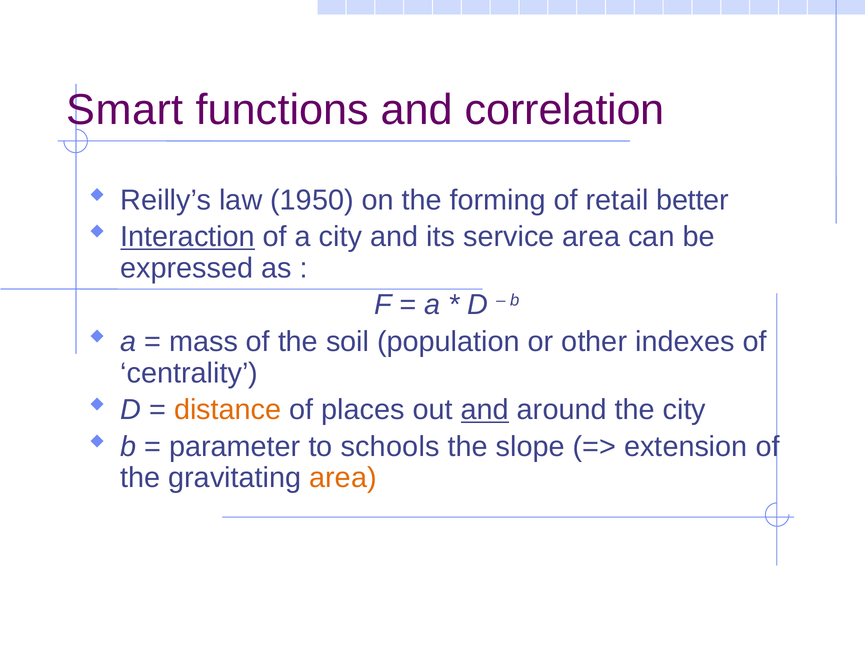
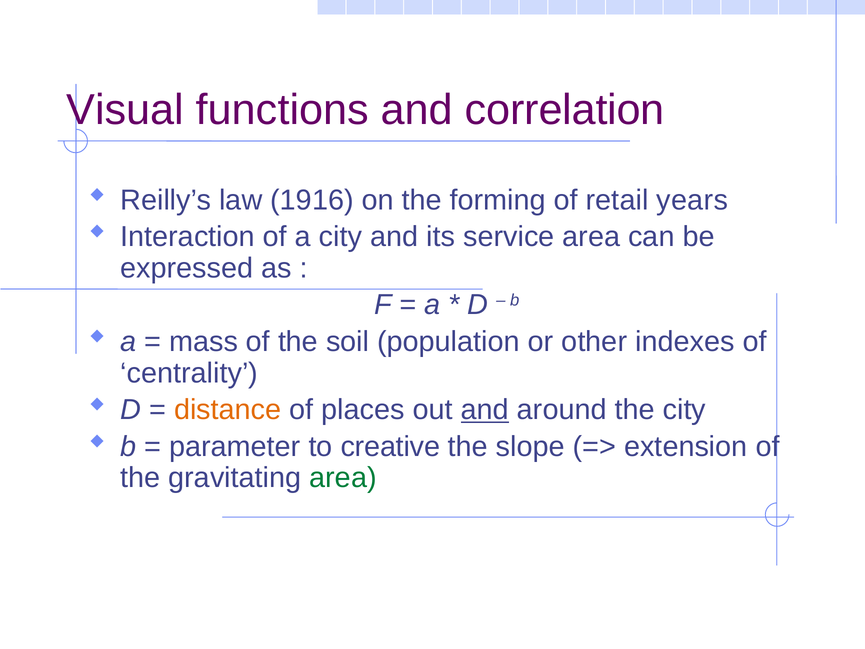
Smart: Smart -> Visual (125, 110)
1950: 1950 -> 1916 (312, 200)
better: better -> years (692, 200)
Interaction underline: present -> none (188, 237)
schools: schools -> creative (390, 447)
area colour: orange -> green (343, 478)
